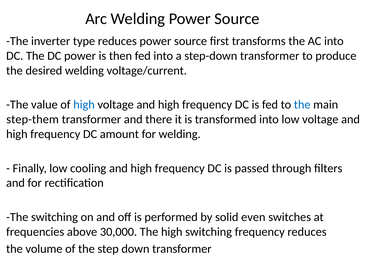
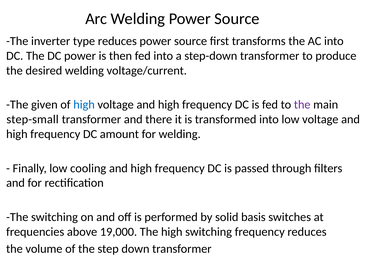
value: value -> given (44, 105)
the colour: blue -> purple (302, 105)
step-them: step-them -> step-small (33, 119)
even: even -> basis (253, 217)
30,000: 30,000 -> 19,000 (119, 232)
